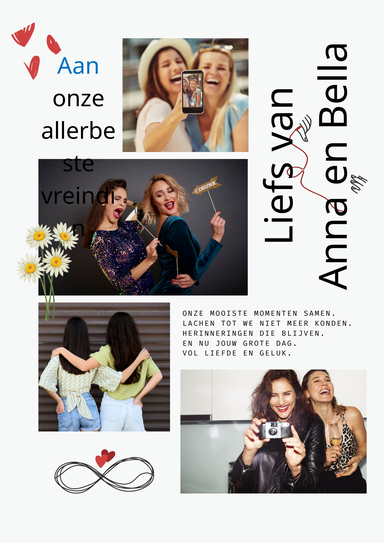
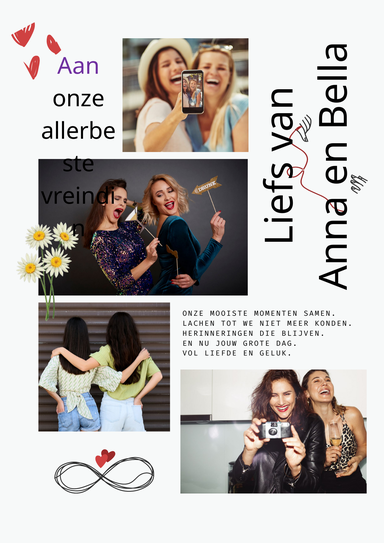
Aan colour: blue -> purple (79, 66)
